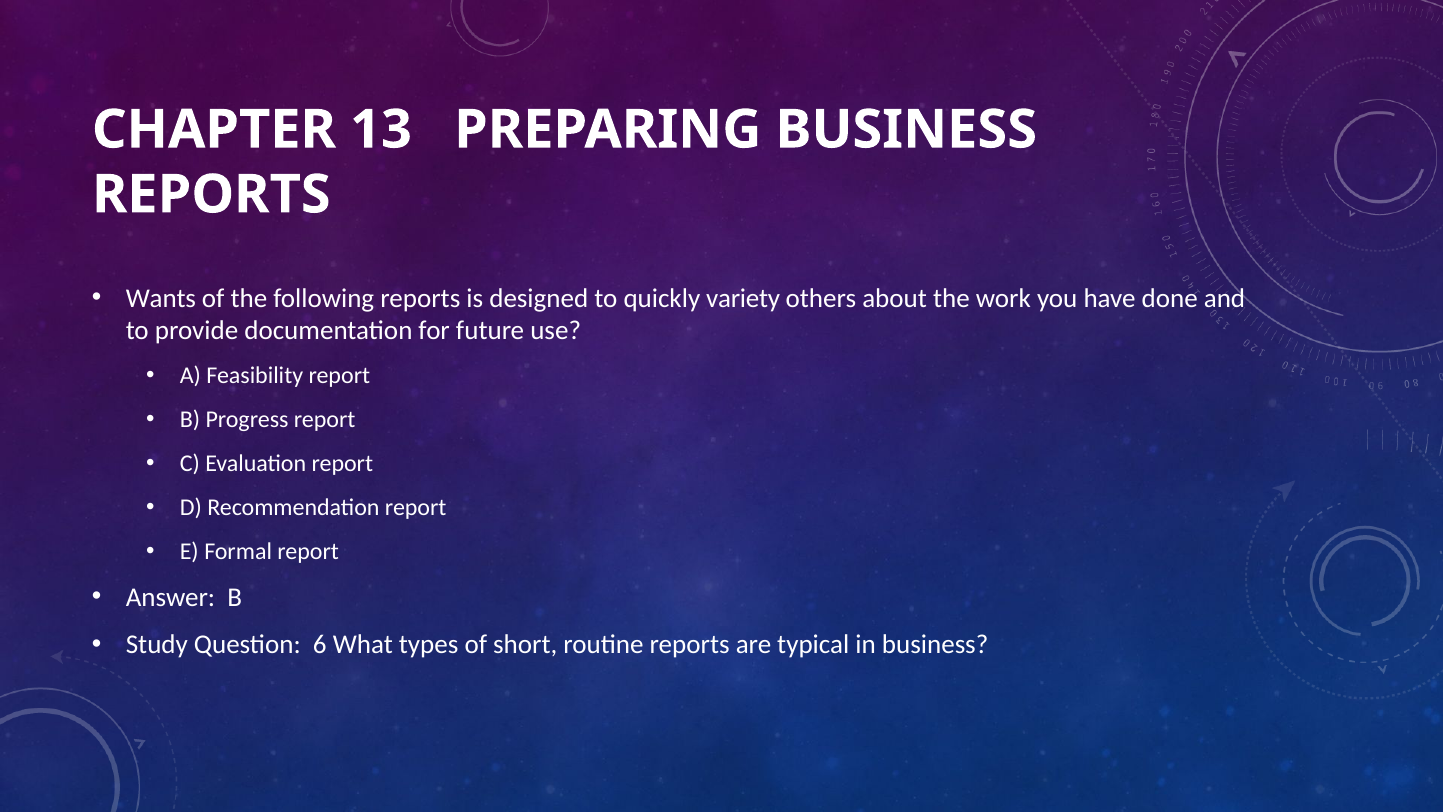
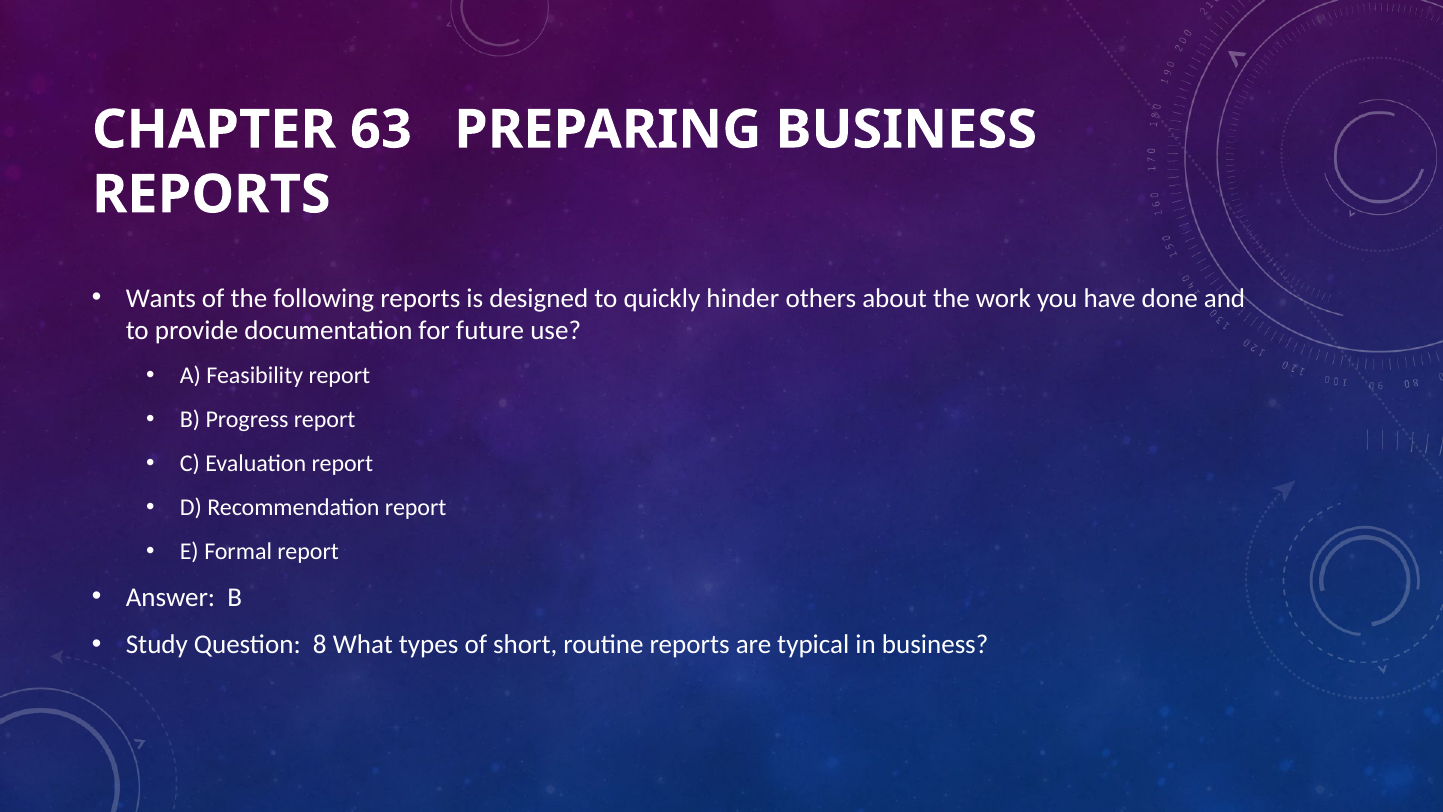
13: 13 -> 63 (381, 130)
variety: variety -> hinder (743, 298)
6: 6 -> 8 (320, 645)
